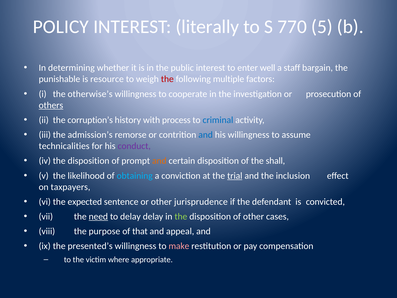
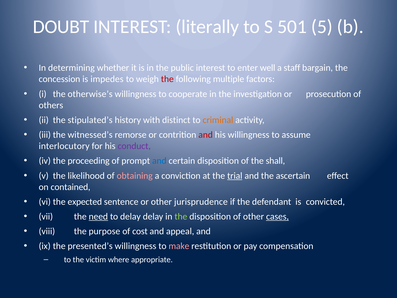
POLICY: POLICY -> DOUBT (61, 27)
770: 770 -> 501 (292, 27)
punishable: punishable -> concession (59, 79)
resource: resource -> impedes (107, 79)
others underline: present -> none (51, 105)
corruption’s: corruption’s -> stipulated’s (90, 120)
process: process -> distinct (176, 120)
criminal colour: blue -> orange (218, 120)
admission’s: admission’s -> witnessed’s (90, 135)
and colour: blue -> red (206, 135)
technicalities: technicalities -> interlocutory (64, 146)
disposition: disposition -> proceeding (89, 161)
and colour: orange -> blue (159, 161)
obtaining colour: light blue -> pink (135, 176)
inclusion: inclusion -> ascertain (293, 176)
taxpayers: taxpayers -> contained (71, 187)
cases underline: none -> present (277, 216)
that: that -> cost (140, 231)
